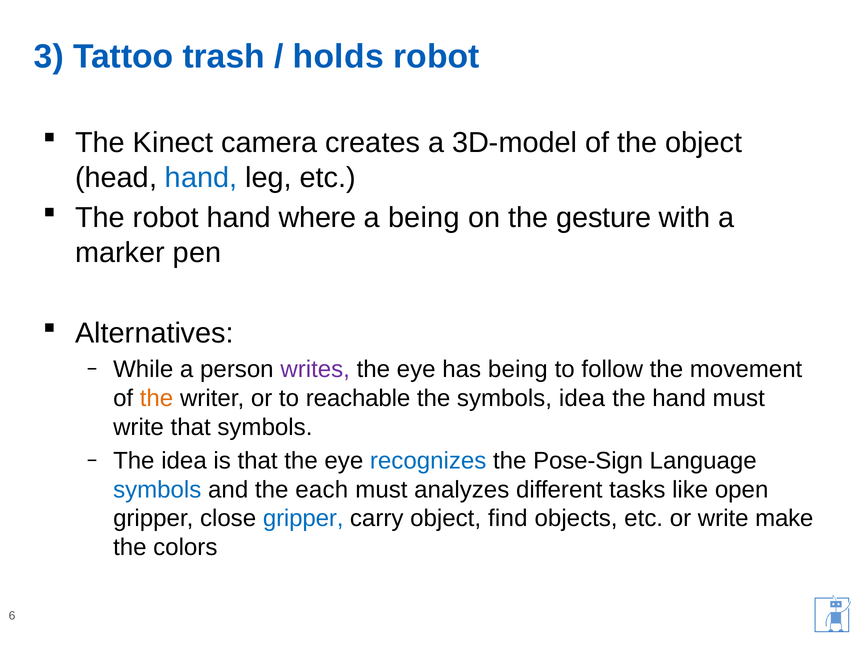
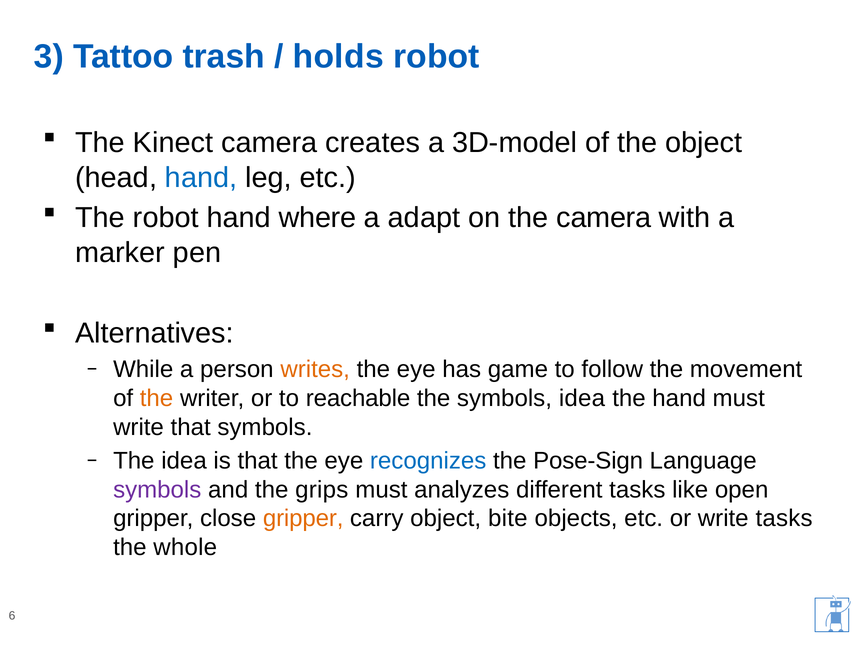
a being: being -> adapt (424, 218)
the gesture: gesture -> camera (604, 218)
writes colour: purple -> orange (315, 370)
has being: being -> game (518, 370)
symbols colour: blue -> purple (157, 490)
each: each -> grips (322, 490)
gripper colour: blue -> orange (303, 519)
find: find -> bite (508, 519)
write make: make -> tasks (784, 519)
colors: colors -> whole (185, 548)
